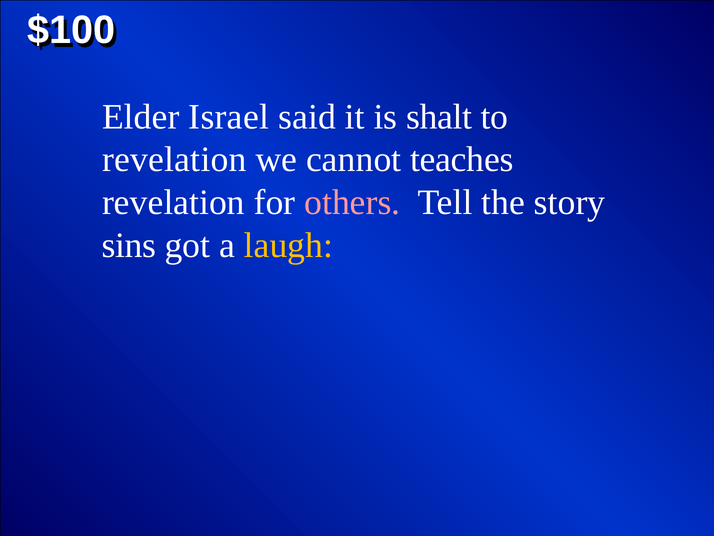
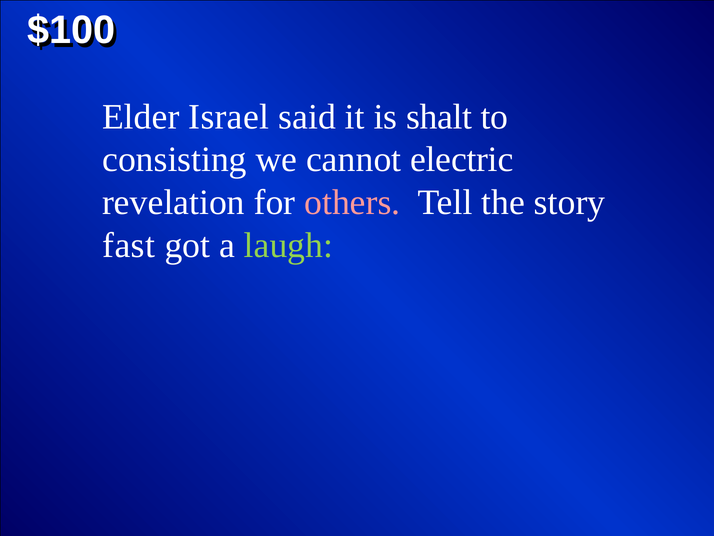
revelation: revelation -> consisting (174, 159)
teaches: teaches -> electric (462, 159)
sins: sins -> fast (129, 245)
laugh colour: yellow -> light green (288, 245)
